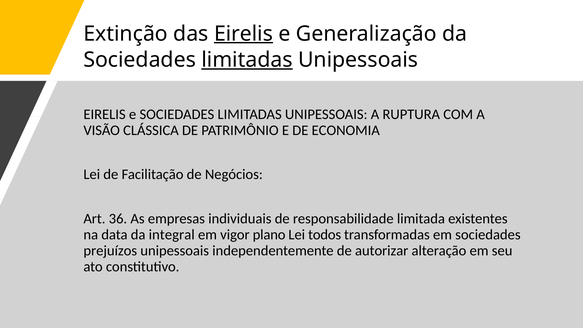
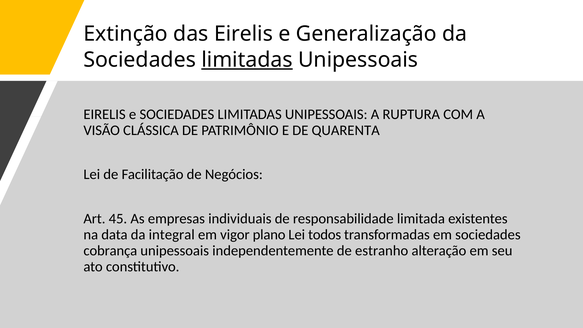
Eirelis underline: present -> none (243, 34)
ECONOMIA: ECONOMIA -> QUARENTA (346, 130)
36: 36 -> 45 (118, 219)
prejuízos: prejuízos -> cobrança (110, 251)
autorizar: autorizar -> estranho (382, 251)
